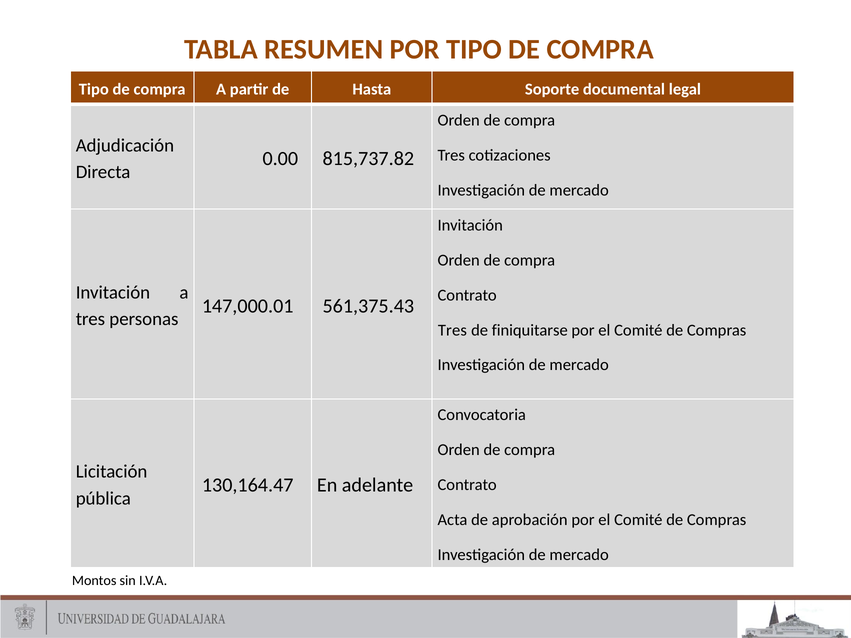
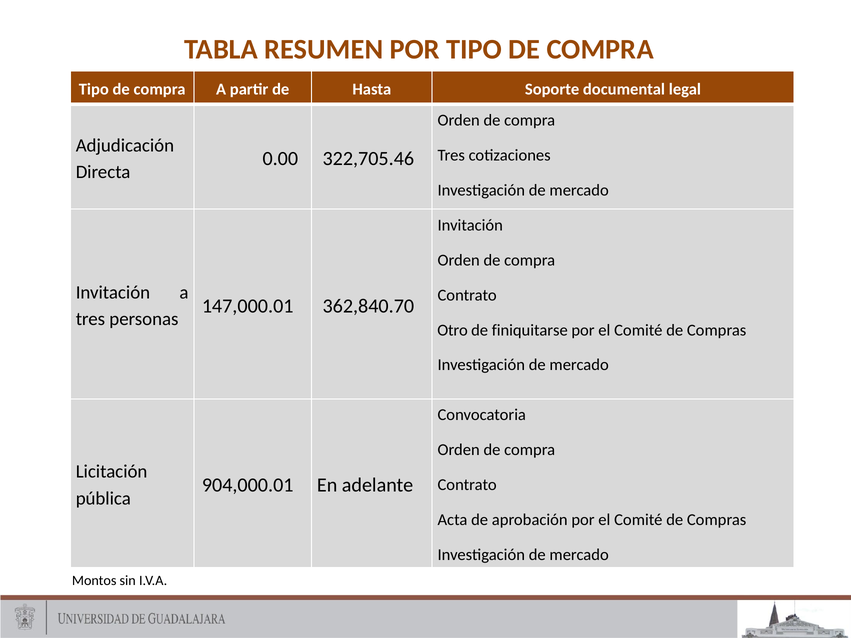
815,737.82: 815,737.82 -> 322,705.46 (368, 159)
561,375.43: 561,375.43 -> 362,840.70 (368, 306)
Tres: Tres -> Otro (453, 330)
130,164.47: 130,164.47 -> 904,000.01 (248, 485)
